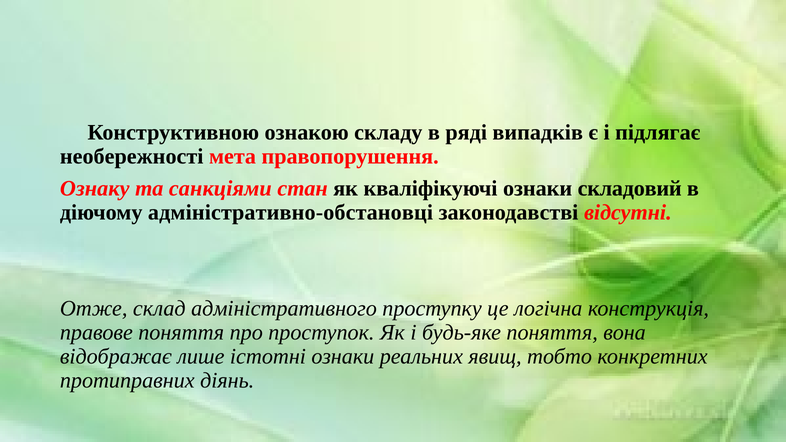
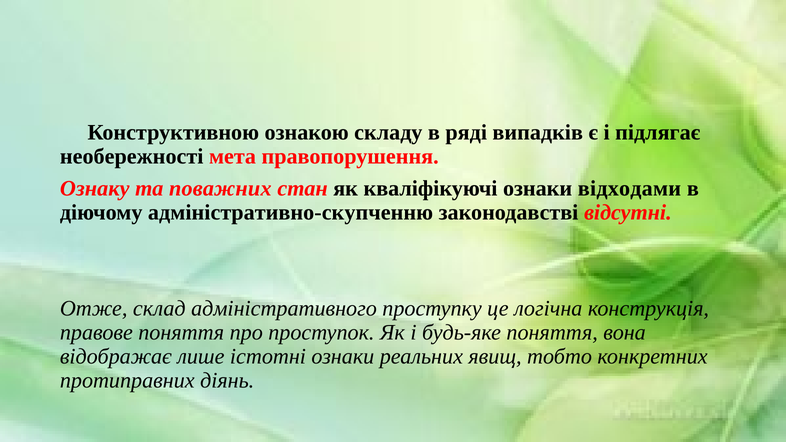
санкціями: санкціями -> поважних (220, 188)
складовий: складовий -> відходами (629, 188)
адміністративно-обстановці: адміністративно-обстановці -> адміністративно-скупченню (291, 212)
